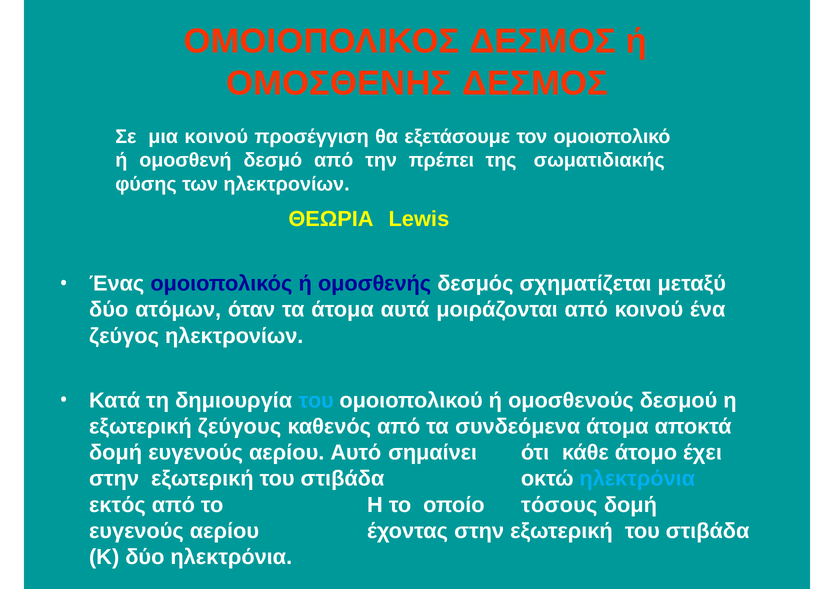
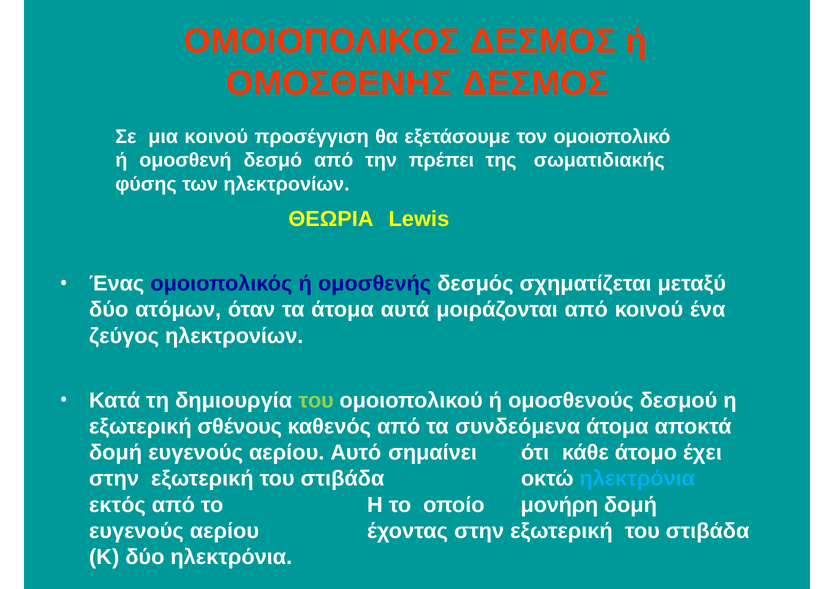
του colour: light blue -> light green (316, 401)
ζεύγους: ζεύγους -> σθένους (240, 427)
τόσους: τόσους -> μονήρη (559, 505)
